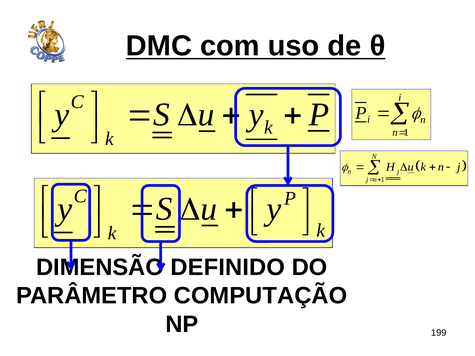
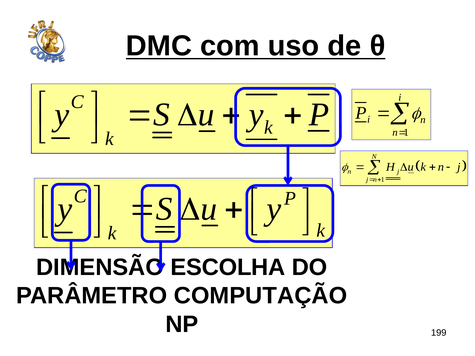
DEFINIDO: DEFINIDO -> ESCOLHA (228, 267)
